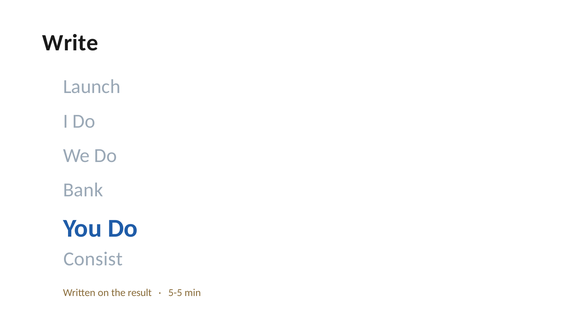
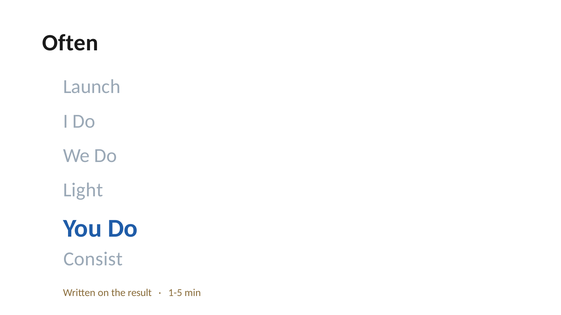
Write: Write -> Often (70, 43)
Bank: Bank -> Light (83, 190)
5-5: 5-5 -> 1-5 (175, 293)
